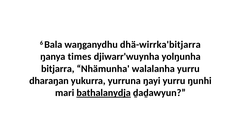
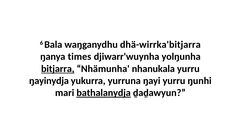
bitjarra underline: none -> present (58, 68)
walalanha: walalanha -> nhanukala (153, 68)
dharaŋan: dharaŋan -> ŋayinydja (49, 81)
